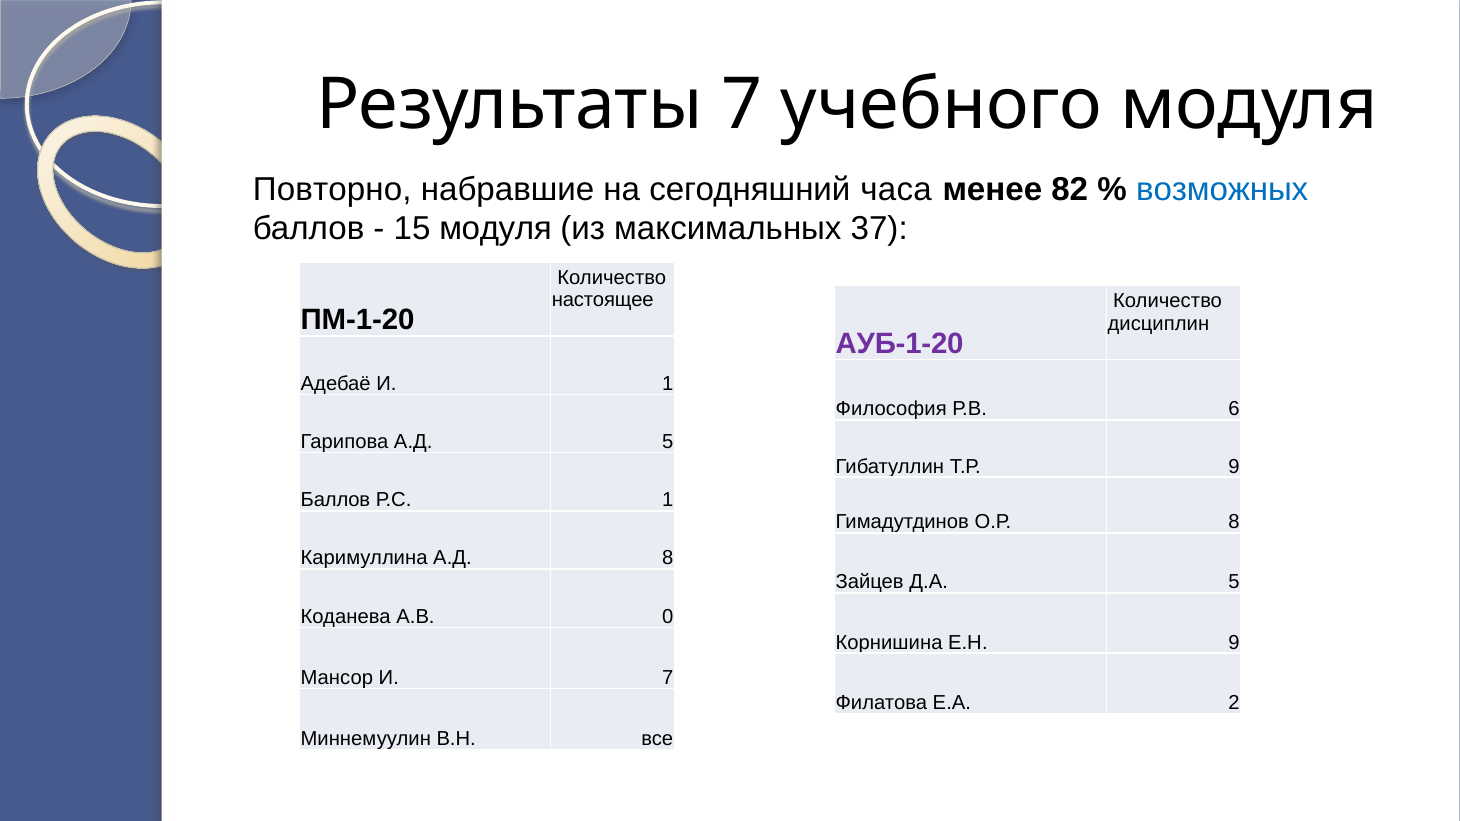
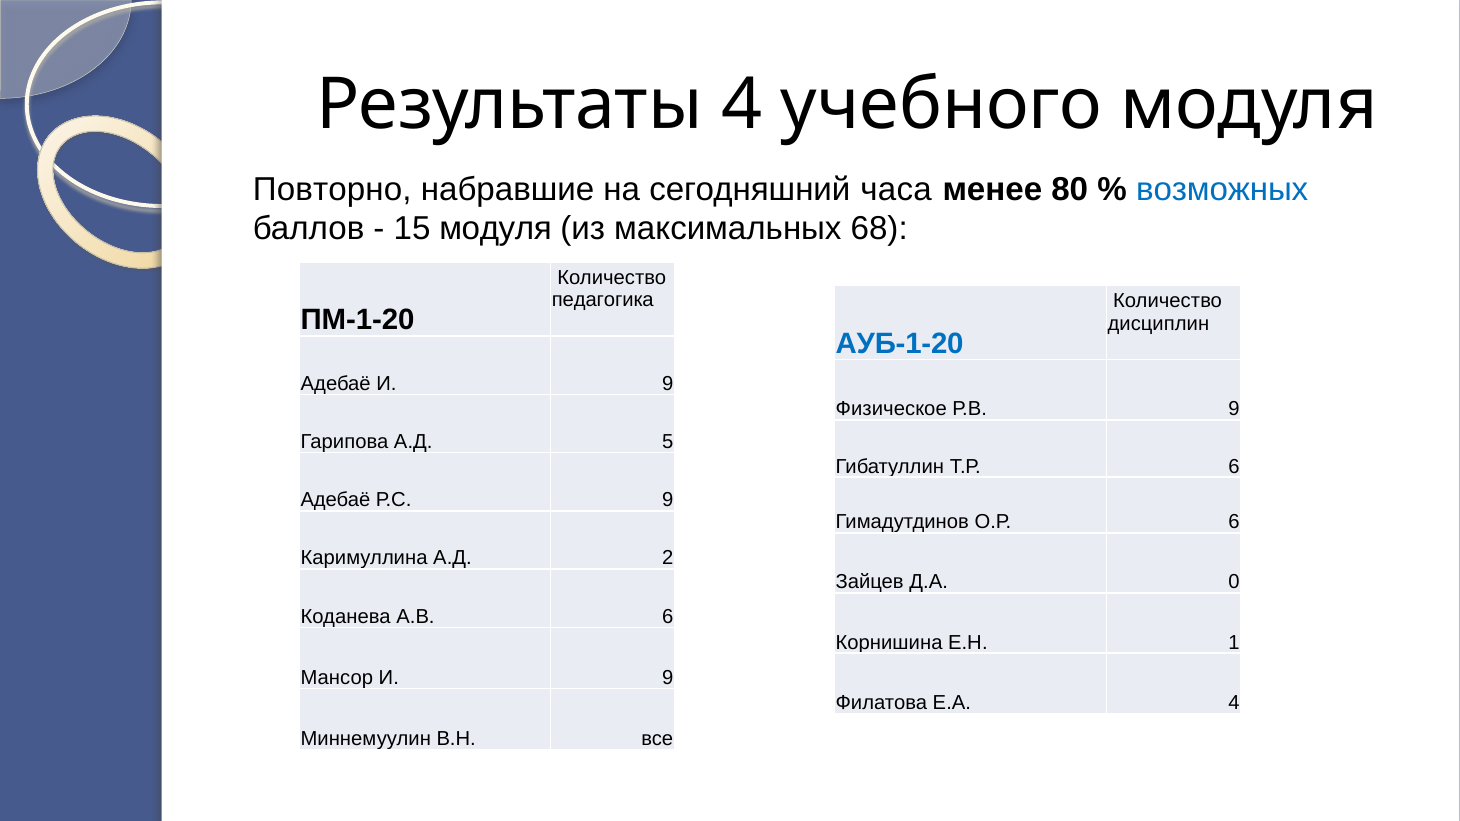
Результаты 7: 7 -> 4 (742, 104)
82: 82 -> 80 (1070, 189)
37: 37 -> 68 (879, 229)
настоящее: настоящее -> педагогика (603, 300)
АУБ-1-20 colour: purple -> blue (900, 344)
Адебаё И 1: 1 -> 9 (668, 384)
Философия: Философия -> Физическое (891, 409)
Р.В 6: 6 -> 9 (1234, 409)
Т.Р 9: 9 -> 6 (1234, 467)
Баллов: Баллов -> Адебаё (335, 500)
Р.С 1: 1 -> 9 (668, 500)
О.Р 8: 8 -> 6 (1234, 522)
А.Д 8: 8 -> 2 (668, 558)
Д.А 5: 5 -> 0 (1234, 582)
А.В 0: 0 -> 6 (668, 617)
Е.Н 9: 9 -> 1 (1234, 643)
Мансор И 7: 7 -> 9 (668, 678)
Е.А 2: 2 -> 4 (1234, 703)
